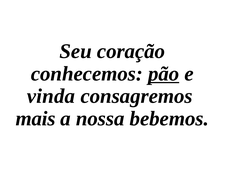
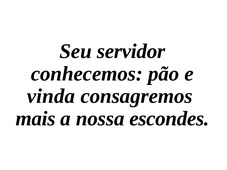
coração: coração -> servidor (131, 51)
pão underline: present -> none (164, 74)
bebemos: bebemos -> escondes (169, 119)
